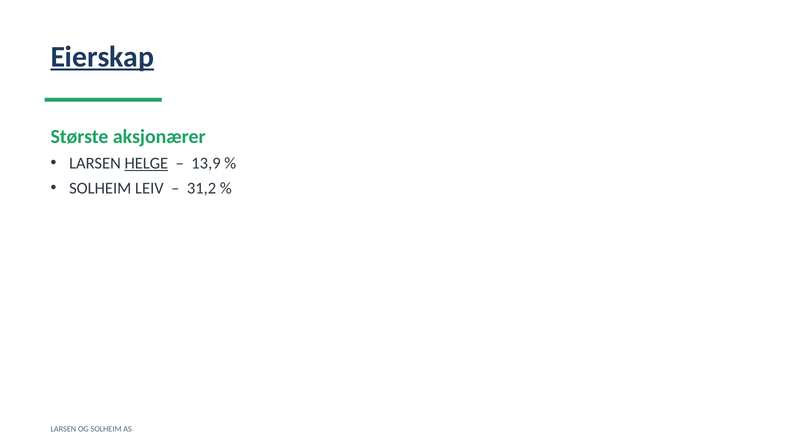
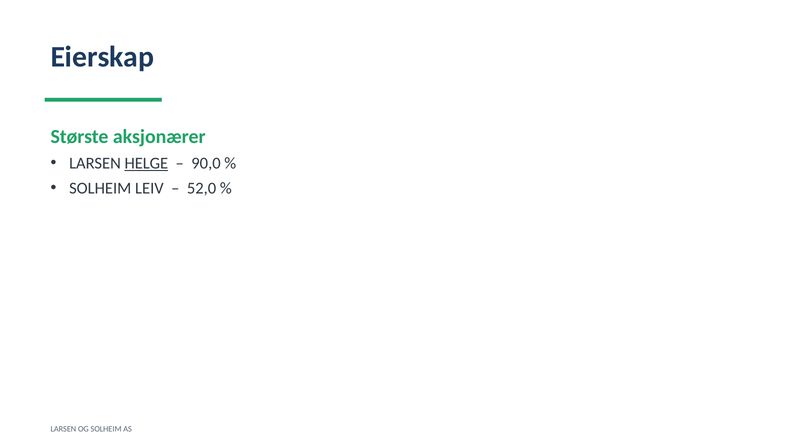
Eierskap underline: present -> none (102, 57)
13,9: 13,9 -> 90,0 (206, 163)
31,2: 31,2 -> 52,0 (202, 188)
